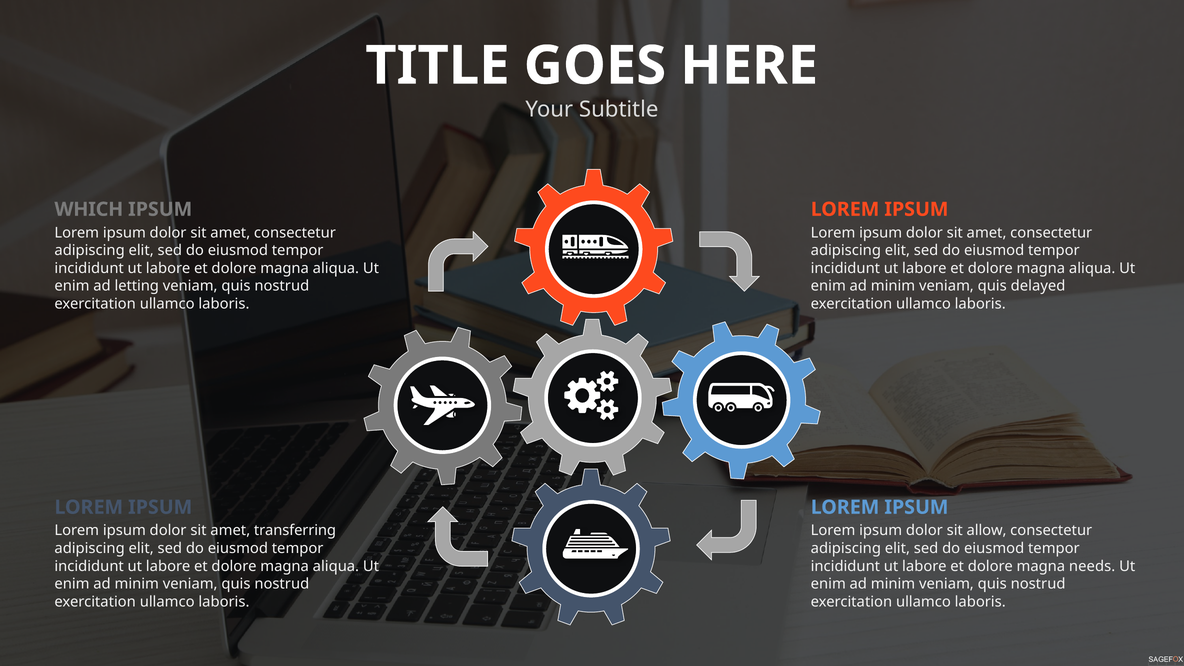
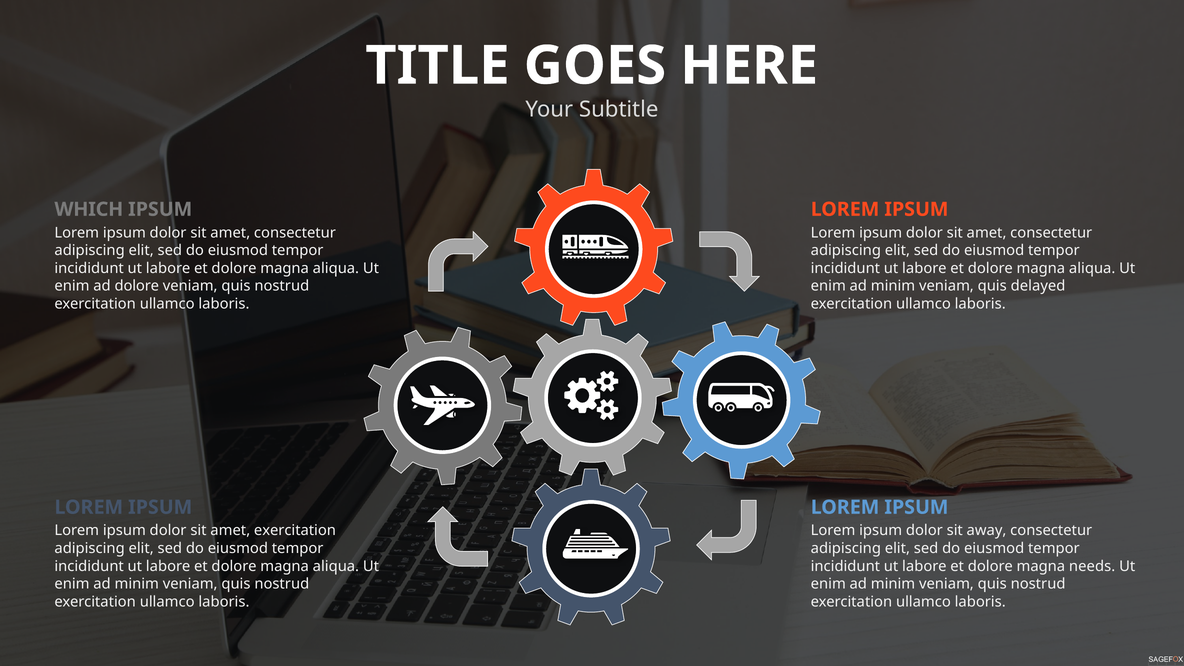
ad letting: letting -> dolore (137, 286)
amet transferring: transferring -> exercitation (295, 531)
allow: allow -> away (987, 531)
